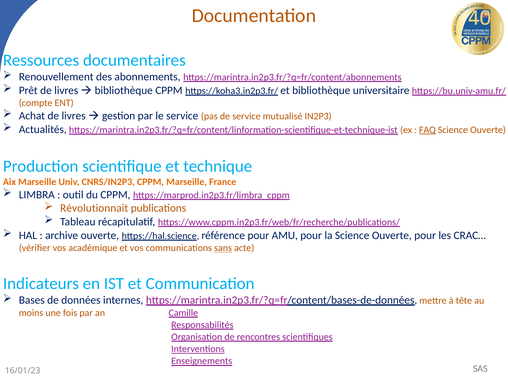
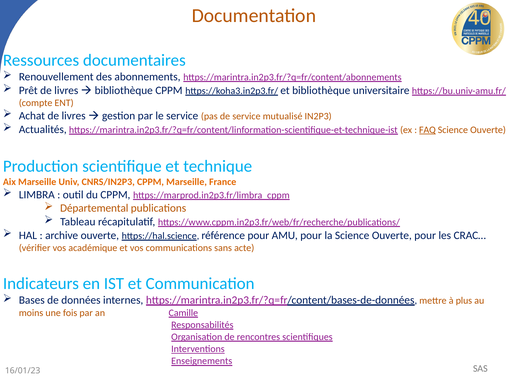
Révolutionnait: Révolutionnait -> Départemental (94, 208)
sans underline: present -> none (223, 248)
tête: tête -> plus (464, 301)
